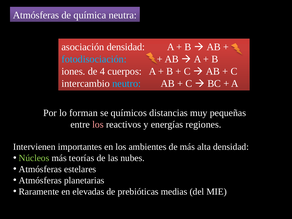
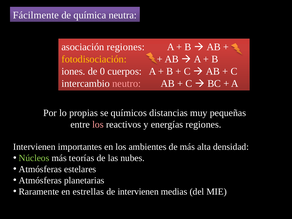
Atmósferas: Atmósferas -> Fácilmente (36, 15)
asociación densidad: densidad -> regiones (126, 47)
fotodisociación colour: light blue -> yellow (94, 59)
4: 4 -> 0 (102, 71)
neutro colour: light blue -> pink (127, 83)
forman: forman -> propias (84, 113)
elevadas: elevadas -> estrellas (88, 192)
de prebióticas: prebióticas -> intervienen (138, 192)
